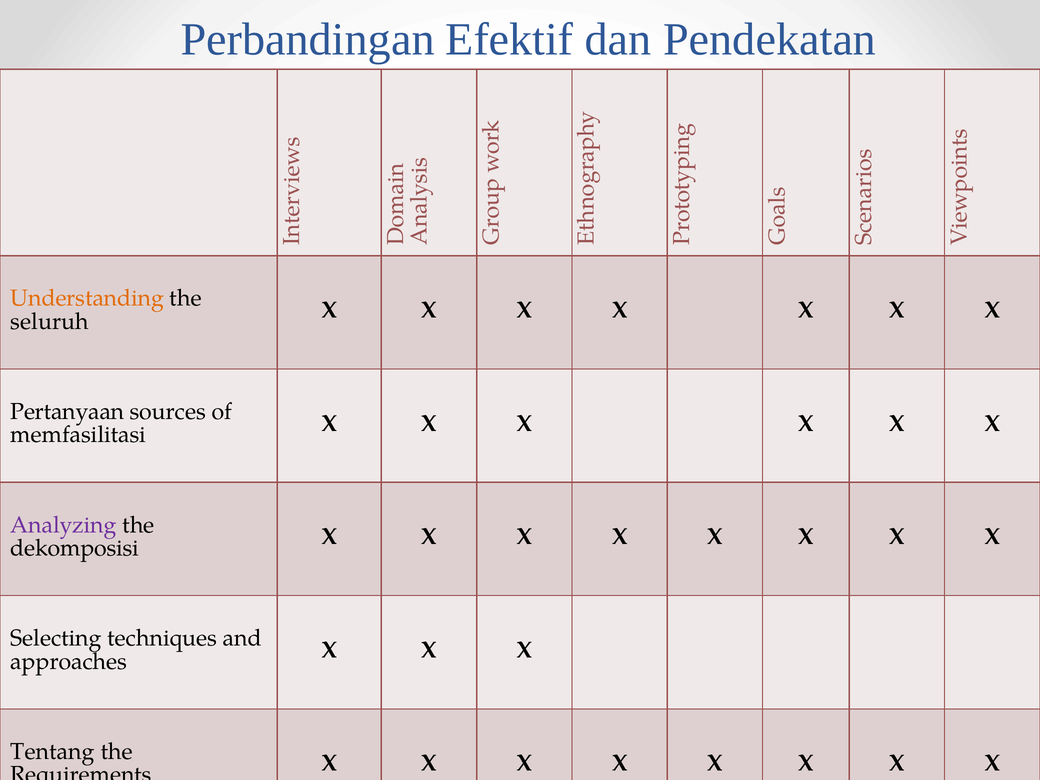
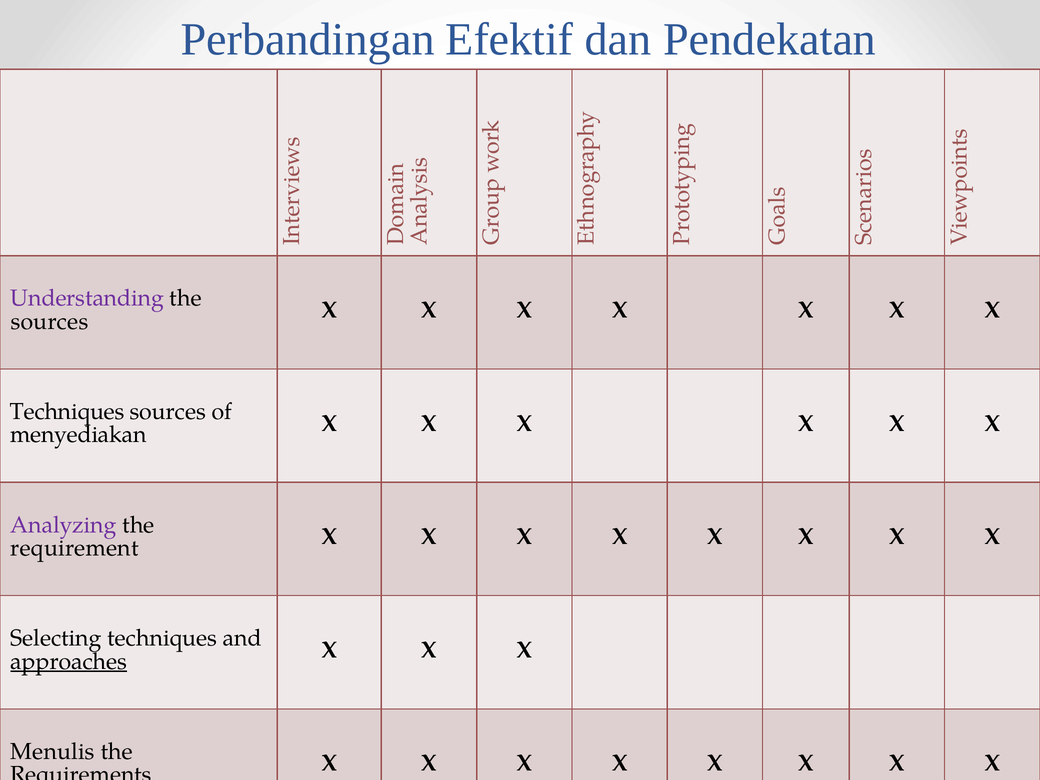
Understanding colour: orange -> purple (87, 298)
seluruh: seluruh -> sources (49, 322)
Pertanyaan: Pertanyaan -> Techniques (67, 412)
memfasilitasi: memfasilitasi -> menyediakan (78, 435)
dekomposisi: dekomposisi -> requirement (75, 548)
approaches underline: none -> present (69, 661)
Tentang: Tentang -> Menulis (53, 751)
